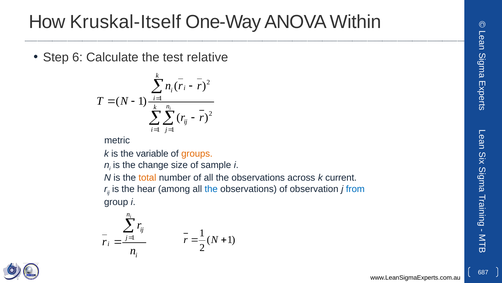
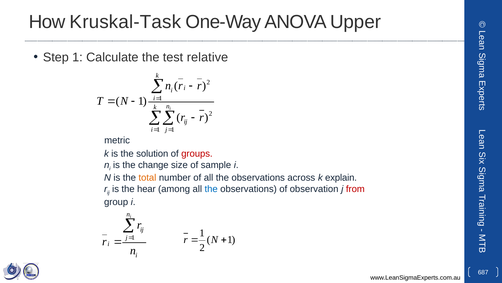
Kruskal-Itself: Kruskal-Itself -> Kruskal-Task (125, 22)
Within: Within -> Upper (356, 22)
Step 6: 6 -> 1 (77, 57)
variable: variable -> solution (152, 153)
groups colour: orange -> red (197, 153)
current: current -> explain (341, 177)
from colour: blue -> red (355, 189)
